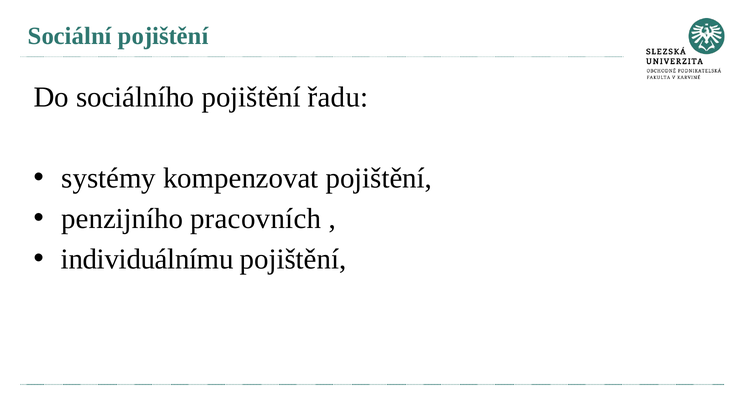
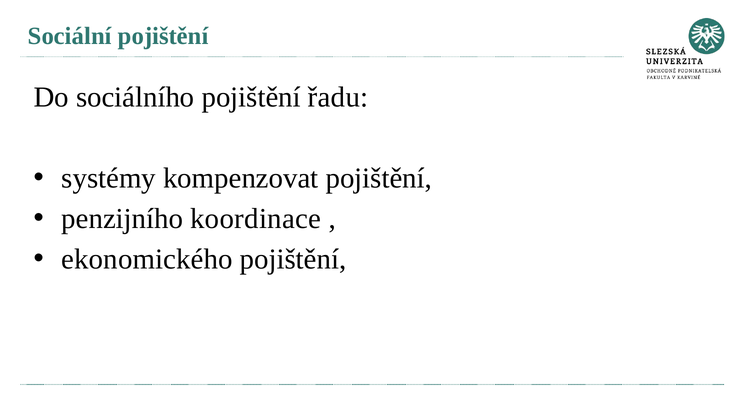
pracovních: pracovních -> koordinace (256, 219)
individuálnímu: individuálnímu -> ekonomického (147, 259)
